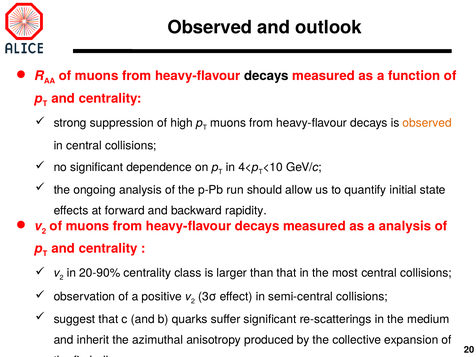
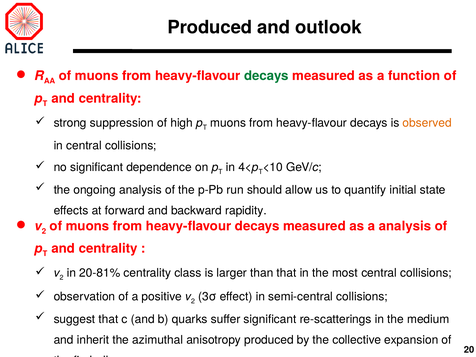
Observed: Observed -> Produced (210, 27)
decays colour: black -> green (266, 76)
20-90%: 20-90% -> 20-81% (100, 273)
